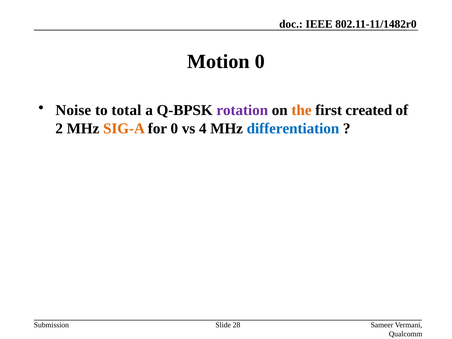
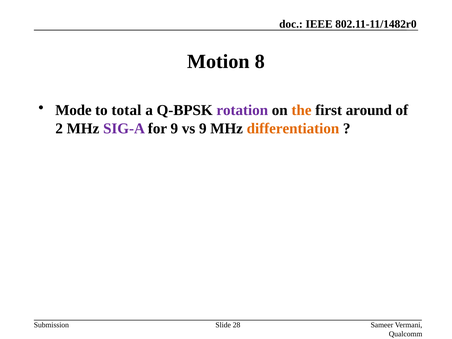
Motion 0: 0 -> 8 (260, 62)
Noise: Noise -> Mode (73, 110)
created: created -> around (369, 110)
SIG-A colour: orange -> purple (124, 128)
for 0: 0 -> 9 (174, 128)
vs 4: 4 -> 9 (203, 128)
differentiation colour: blue -> orange (293, 128)
